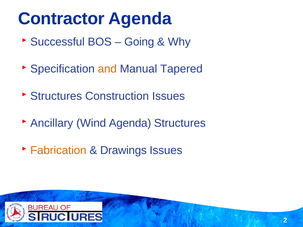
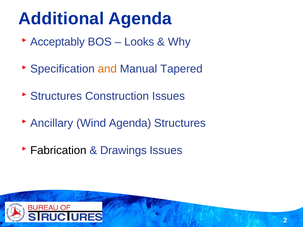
Contractor: Contractor -> Additional (61, 19)
Successful: Successful -> Acceptably (57, 42)
Going: Going -> Looks (139, 42)
Fabrication colour: orange -> black (58, 150)
